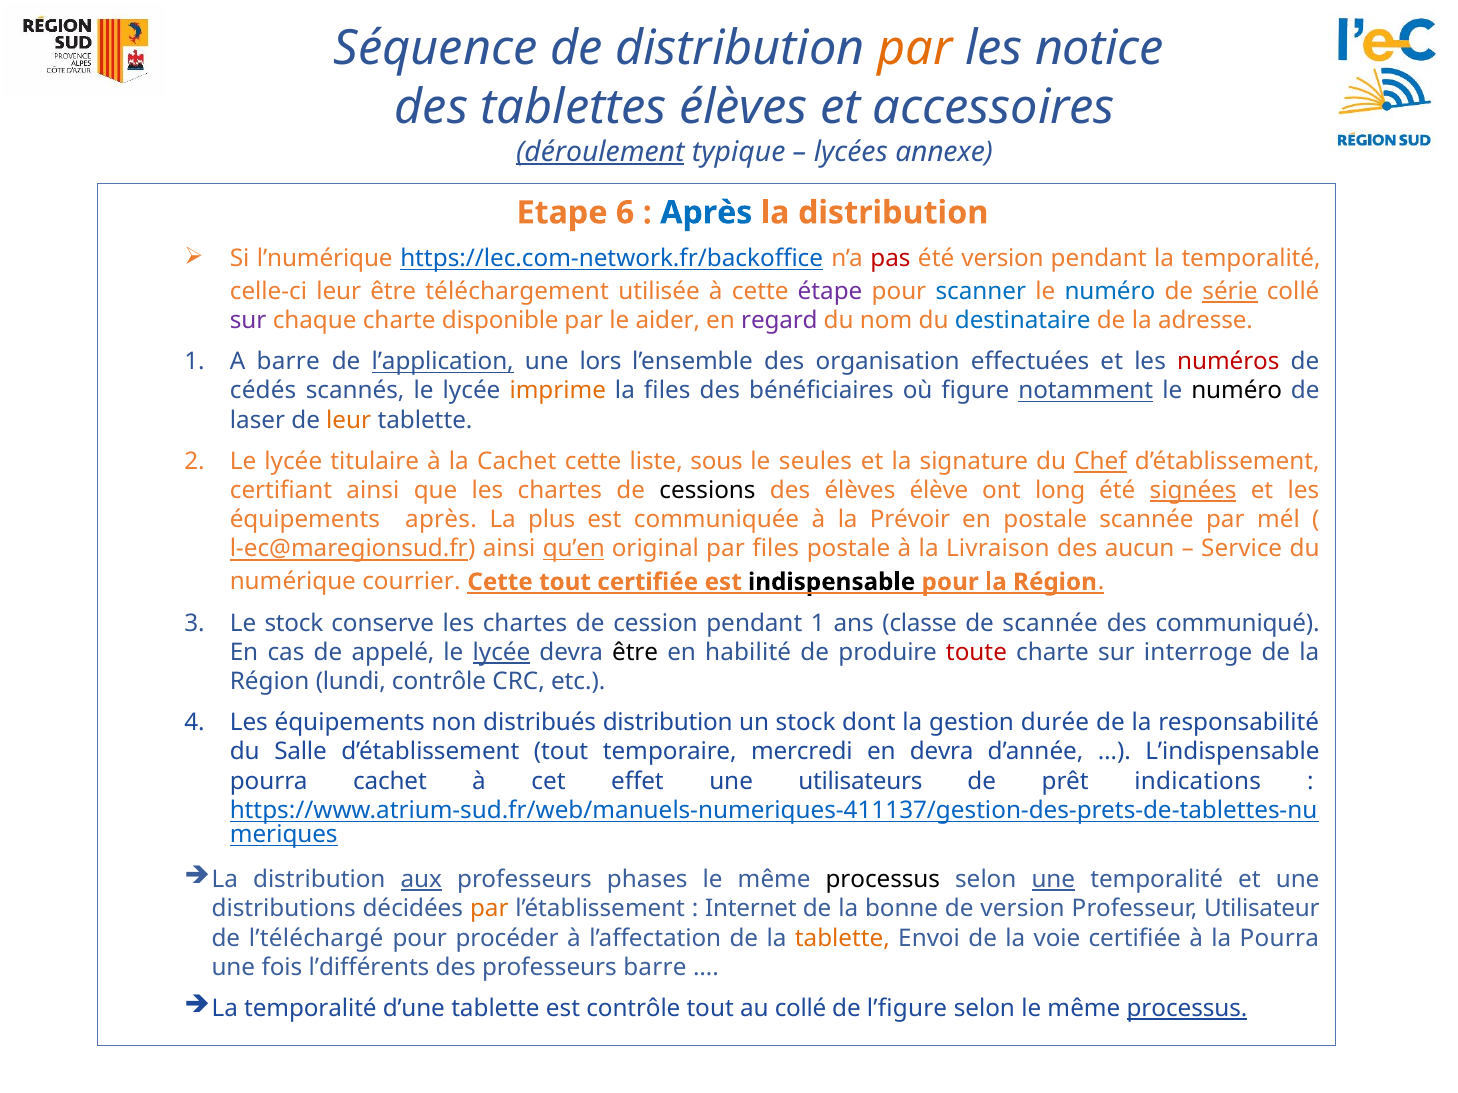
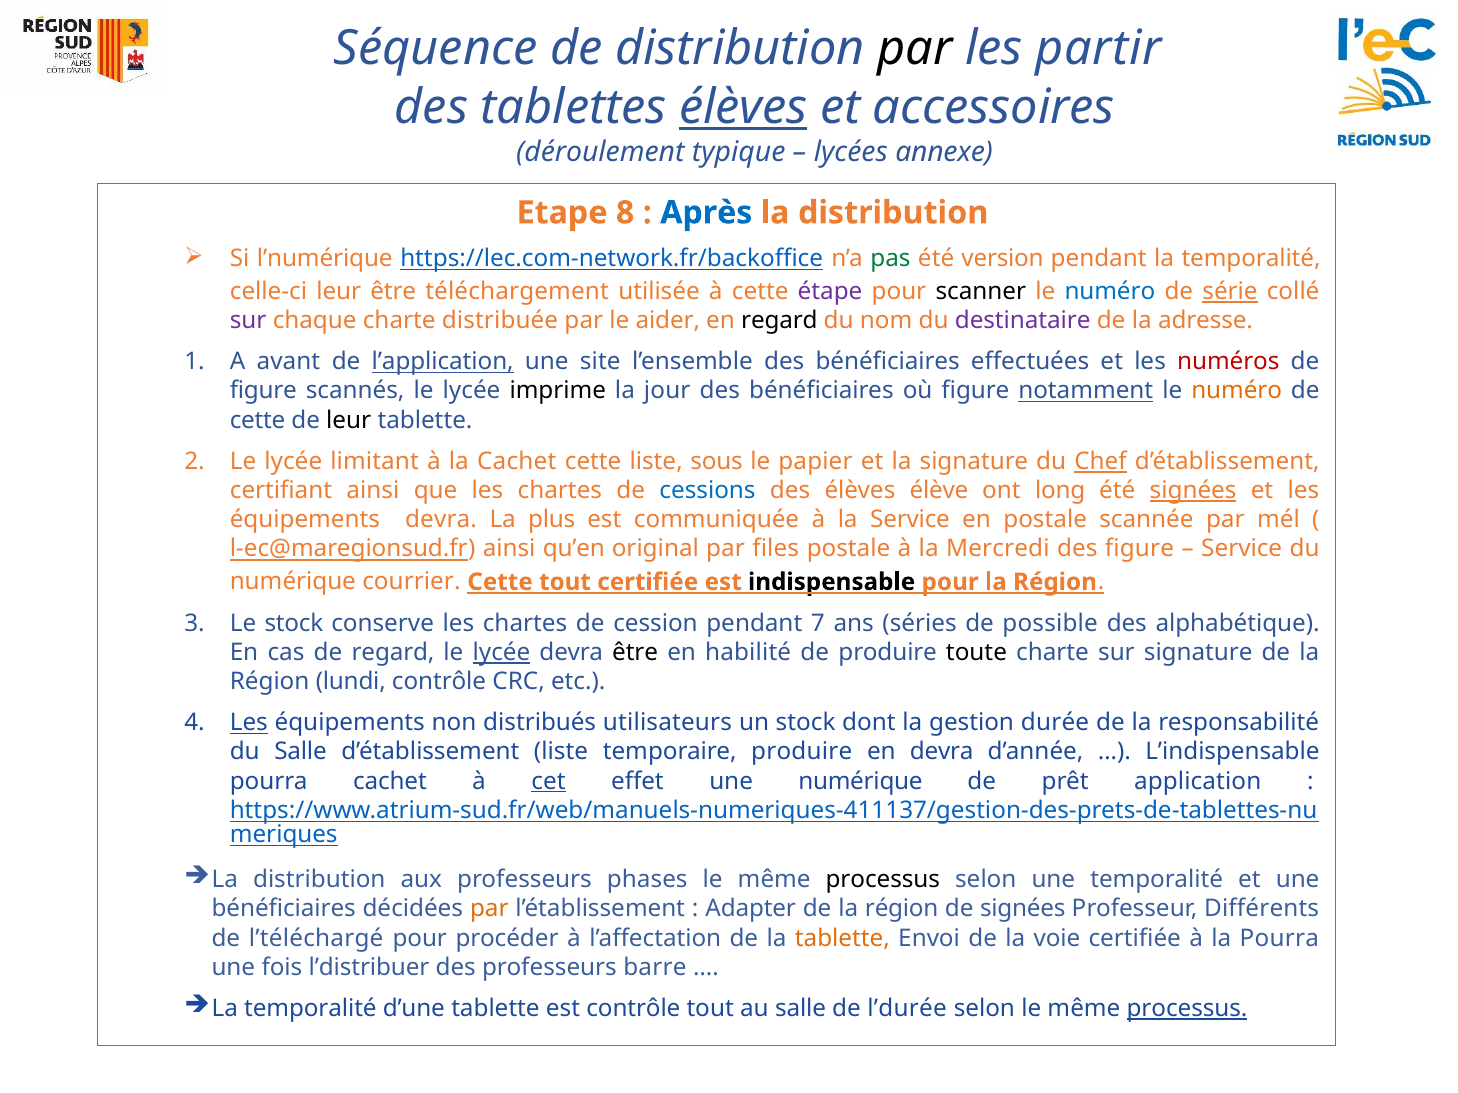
par colour: orange -> black (915, 49)
notice: notice -> partir (1099, 49)
élèves underline: none -> present (743, 107)
déroulement underline: present -> none (600, 152)
6: 6 -> 8 (625, 213)
pas colour: red -> green (890, 258)
scanner colour: blue -> black (981, 292)
disponible: disponible -> distribuée (500, 321)
regard colour: purple -> black (779, 321)
destinataire colour: blue -> purple (1023, 321)
A barre: barre -> avant (288, 362)
lors: lors -> site (600, 362)
l’ensemble des organisation: organisation -> bénéficiaires (888, 362)
cédés: cédés -> figure (263, 391)
imprime colour: orange -> black (558, 391)
la files: files -> jour (667, 391)
numéro colour: black -> orange (1237, 391)
laser: laser -> cette (258, 420)
leur colour: orange -> black (349, 420)
titulaire: titulaire -> limitant (375, 462)
seules: seules -> papier (816, 462)
cessions colour: black -> blue (708, 491)
équipements après: après -> devra (441, 520)
la Prévoir: Prévoir -> Service (910, 520)
qu’en underline: present -> none (574, 549)
Livraison: Livraison -> Mercredi (998, 549)
des aucun: aucun -> figure (1139, 549)
pendant 1: 1 -> 7 (818, 624)
classe: classe -> séries (920, 624)
de scannée: scannée -> possible (1050, 624)
communiqué: communiqué -> alphabétique (1238, 624)
de appelé: appelé -> regard (393, 653)
toute colour: red -> black (976, 653)
sur interroge: interroge -> signature (1198, 653)
Les underline: none -> present (249, 723)
distribués distribution: distribution -> utilisateurs (668, 723)
d’établissement tout: tout -> liste (561, 752)
temporaire mercredi: mercredi -> produire (802, 752)
cet underline: none -> present (548, 781)
une utilisateurs: utilisateurs -> numérique (860, 781)
indications: indications -> application (1198, 781)
aux underline: present -> none (421, 880)
une underline: present -> none (1053, 880)
distributions: distributions -> bénéficiaires (284, 909)
Internet: Internet -> Adapter (751, 909)
bonne: bonne -> région (902, 909)
de version: version -> signées (1023, 909)
Utilisateur: Utilisateur -> Différents (1262, 909)
l’différents: l’différents -> l’distribuer (369, 968)
au collé: collé -> salle (801, 1009)
l’figure: l’figure -> l’durée (907, 1009)
